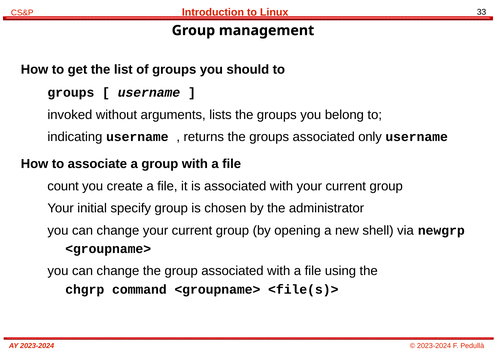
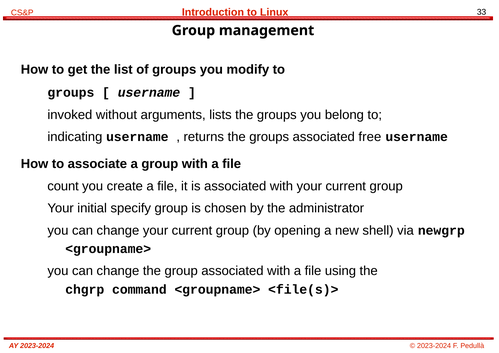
should: should -> modify (248, 70)
only: only -> free (370, 137)
